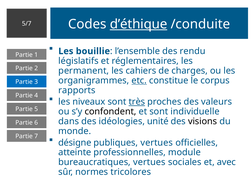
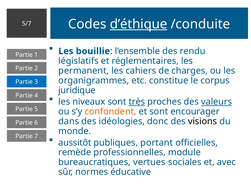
etc underline: present -> none (139, 81)
rapports: rapports -> juridique (77, 90)
valeurs underline: none -> present (217, 102)
confondent colour: black -> orange (111, 112)
individuelle: individuelle -> encourager (195, 112)
unité: unité -> donc (158, 121)
désigne: désigne -> aussitôt (75, 143)
publiques vertues: vertues -> portant (157, 143)
atteinte: atteinte -> remède (75, 153)
tricolores: tricolores -> éducative (131, 172)
